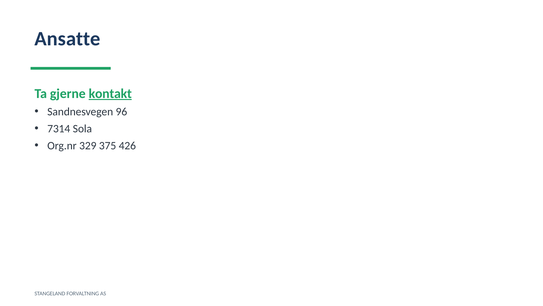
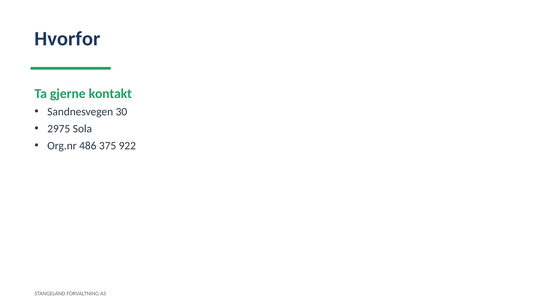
Ansatte: Ansatte -> Hvorfor (68, 39)
kontakt underline: present -> none (110, 93)
96: 96 -> 30 (121, 112)
7314: 7314 -> 2975 (59, 129)
329: 329 -> 486 (88, 146)
426: 426 -> 922 (127, 146)
